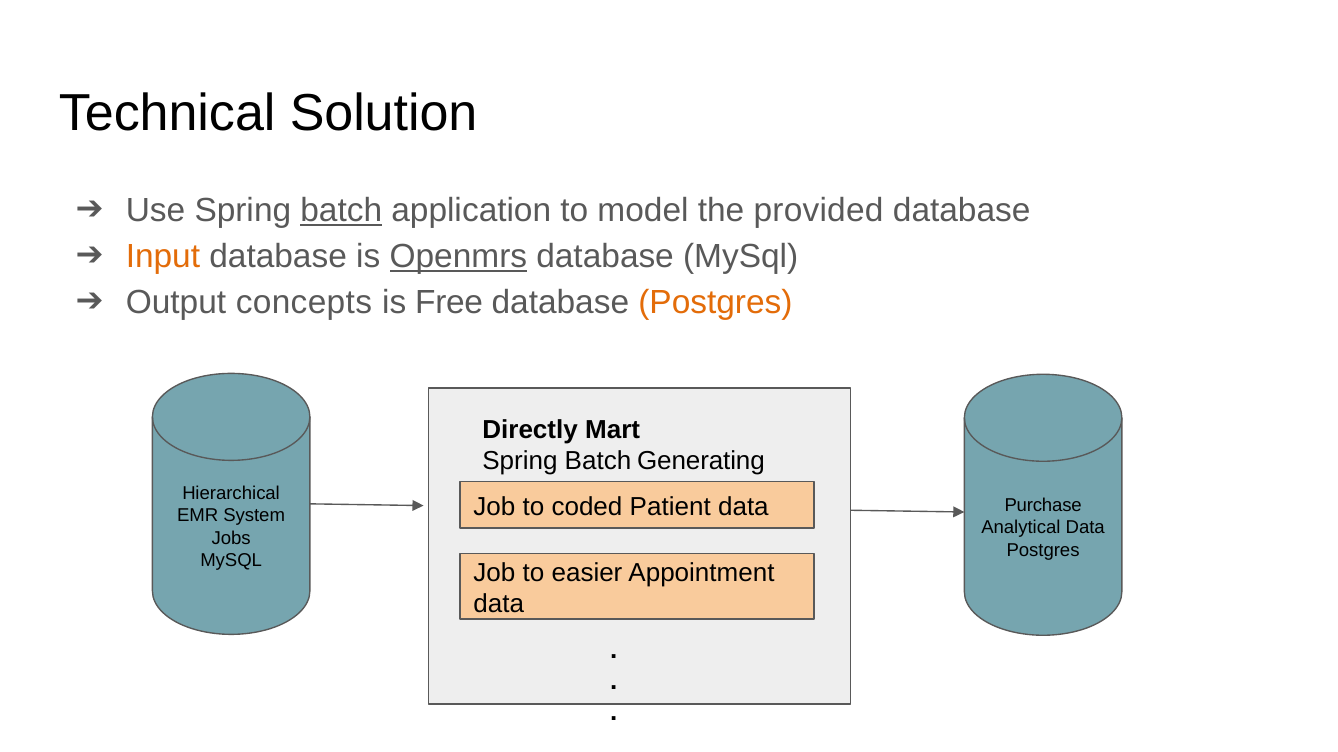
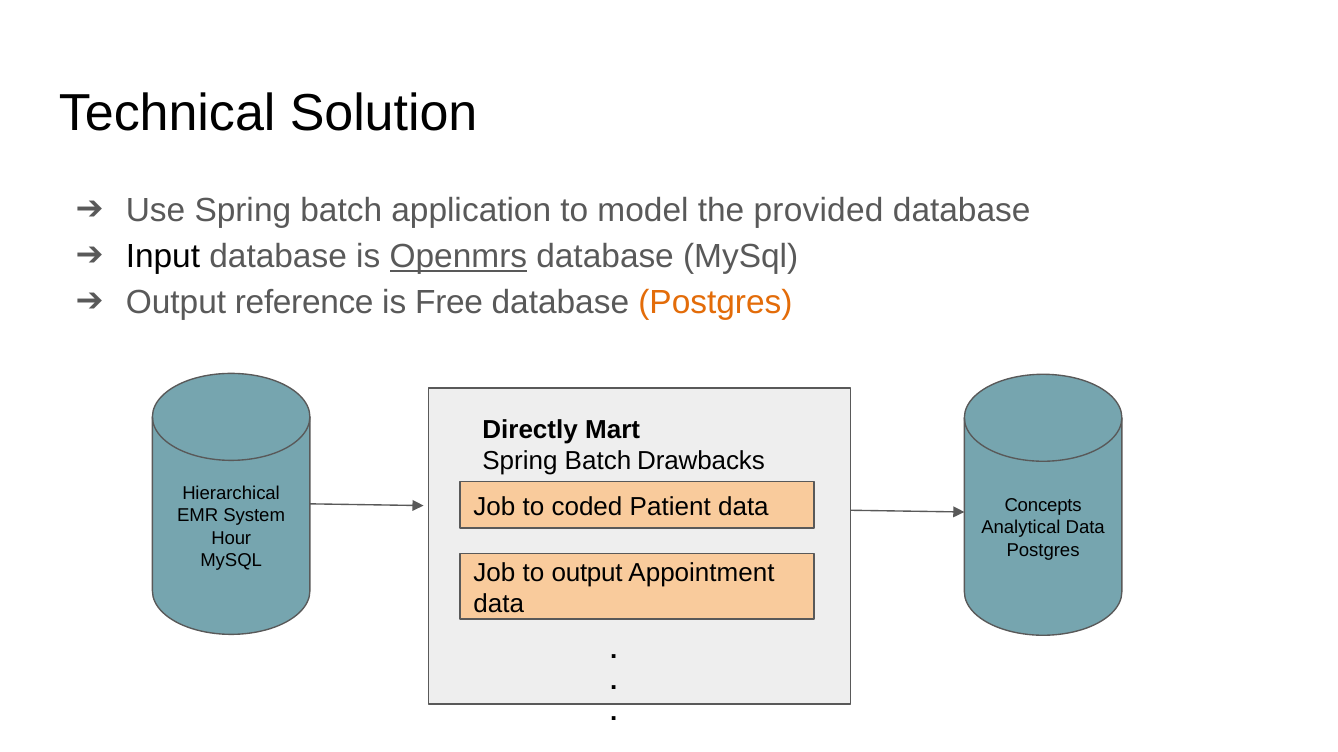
batch underline: present -> none (341, 210)
Input colour: orange -> black (163, 257)
concepts: concepts -> reference (304, 303)
Generating: Generating -> Drawbacks (701, 462)
Purchase: Purchase -> Concepts (1043, 506)
Jobs: Jobs -> Hour (231, 538)
to easier: easier -> output (587, 573)
